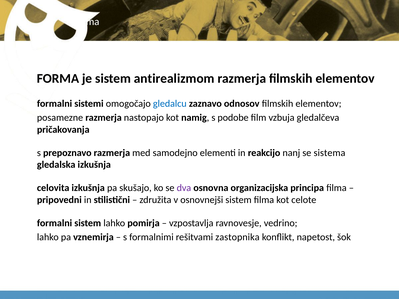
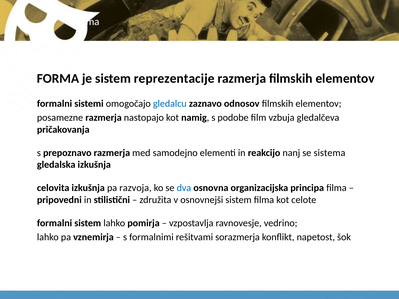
antirealizmom: antirealizmom -> reprezentacije (174, 79)
skušajo: skušajo -> razvoja (135, 188)
dva colour: purple -> blue (184, 188)
zastopnika: zastopnika -> sorazmerja (238, 237)
